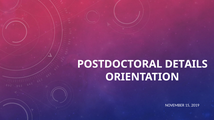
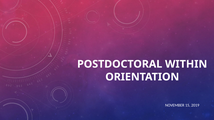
DETAILS: DETAILS -> WITHIN (186, 64)
